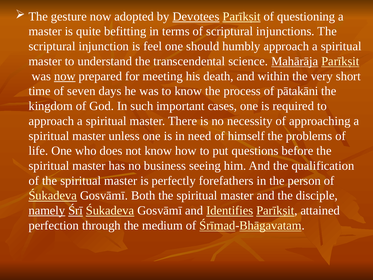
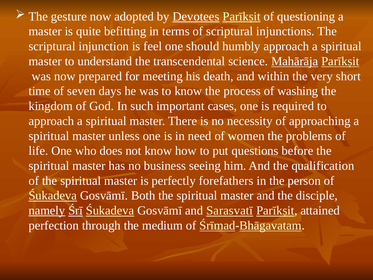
now underline: present -> none (65, 76)
pātakāni: pātakāni -> washing (298, 91)
himself: himself -> women (246, 136)
Identifies: Identifies -> Sarasvatī (230, 210)
